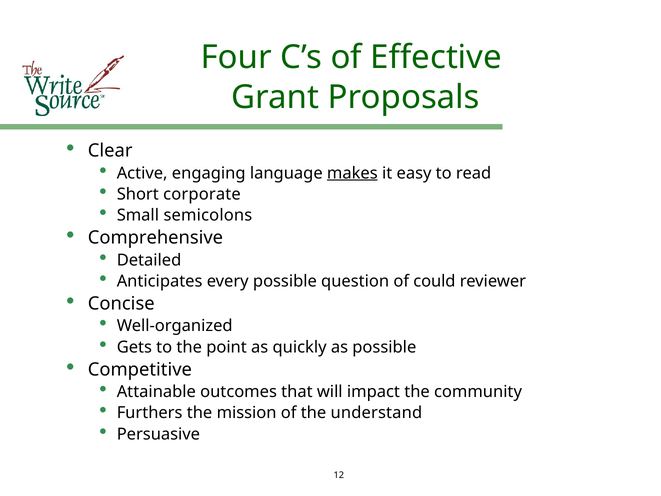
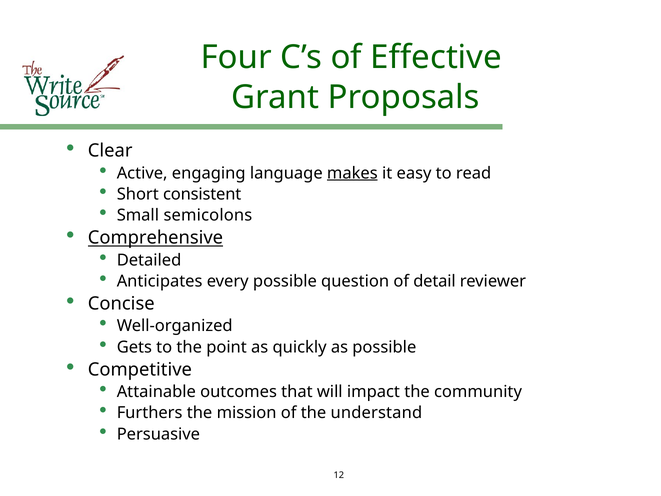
corporate: corporate -> consistent (202, 194)
Comprehensive underline: none -> present (155, 238)
could: could -> detail (434, 281)
